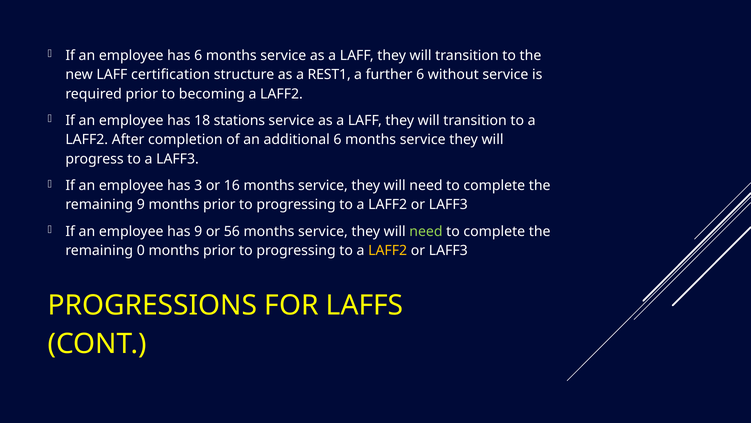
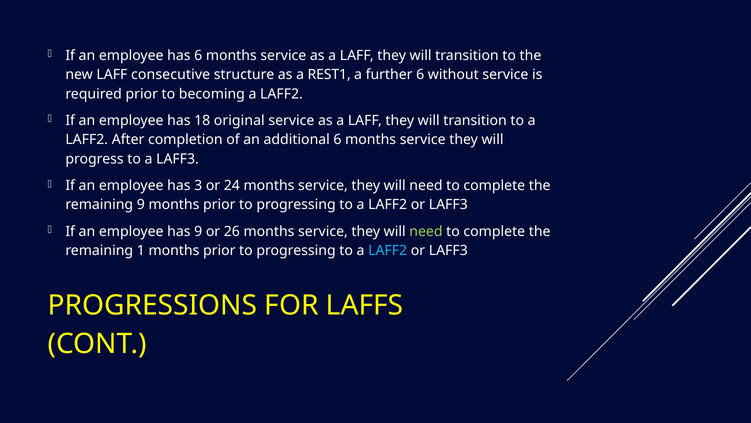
certification: certification -> consecutive (171, 75)
stations: stations -> original (239, 120)
16: 16 -> 24 (232, 185)
56: 56 -> 26 (232, 231)
0: 0 -> 1 (141, 250)
LAFF2 colour: yellow -> light blue (388, 250)
